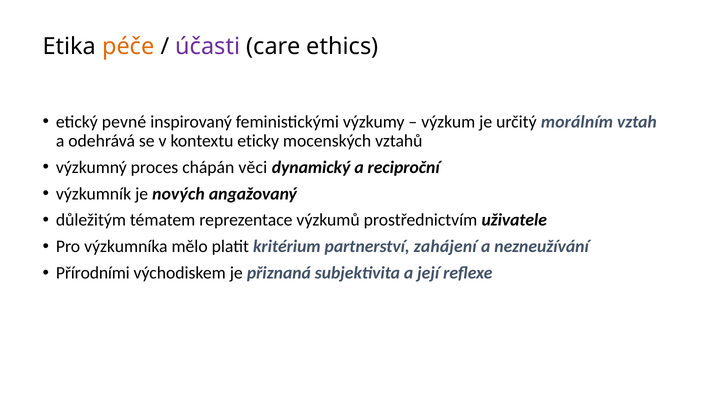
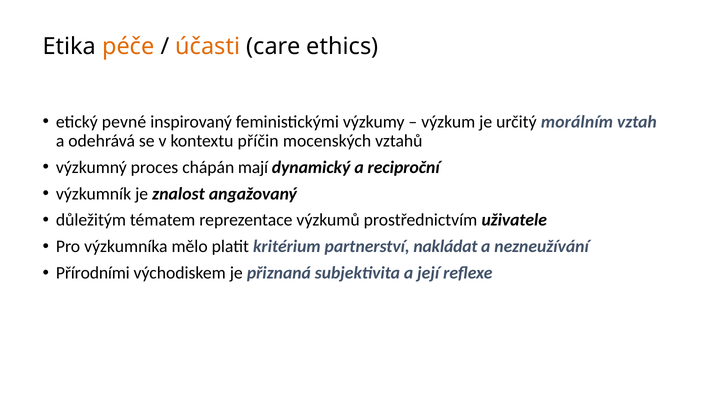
účasti colour: purple -> orange (208, 46)
eticky: eticky -> příčin (258, 141)
věci: věci -> mají (253, 167)
nových: nových -> znalost (179, 194)
zahájení: zahájení -> nakládat (445, 246)
